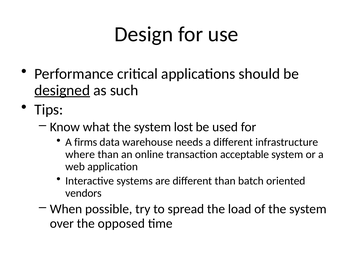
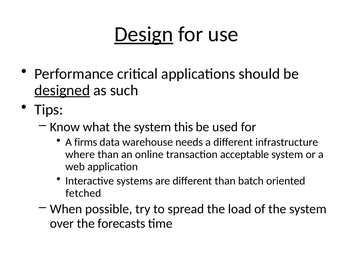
Design underline: none -> present (144, 34)
lost: lost -> this (183, 127)
vendors: vendors -> fetched (83, 193)
opposed: opposed -> forecasts (121, 223)
